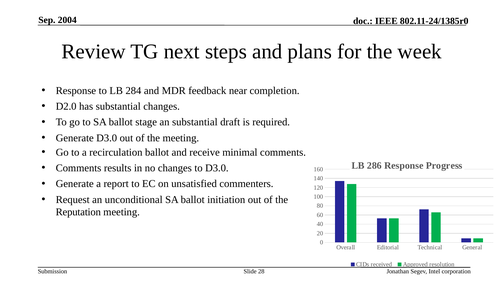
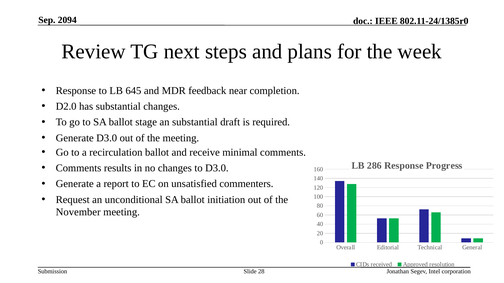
2004: 2004 -> 2094 (67, 20)
284: 284 -> 645 (133, 91)
Reputation: Reputation -> November (78, 213)
